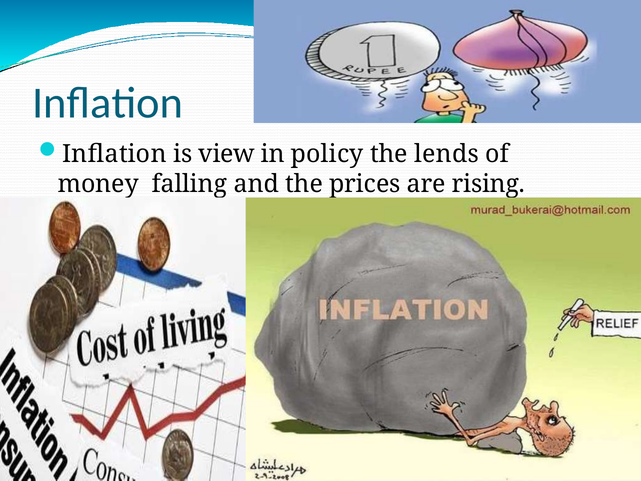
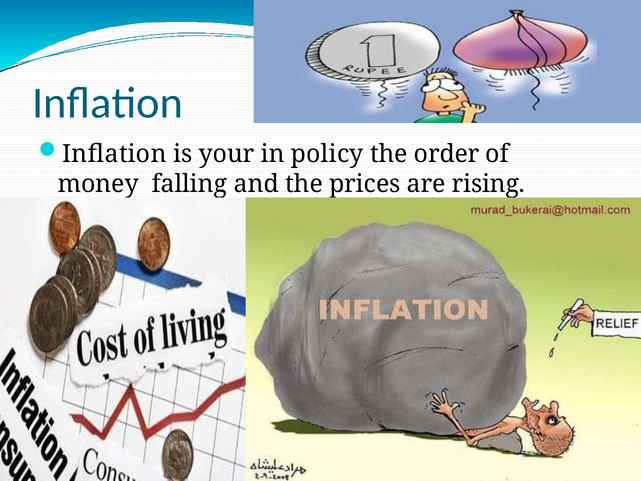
view: view -> your (227, 154)
lends: lends -> order (447, 154)
